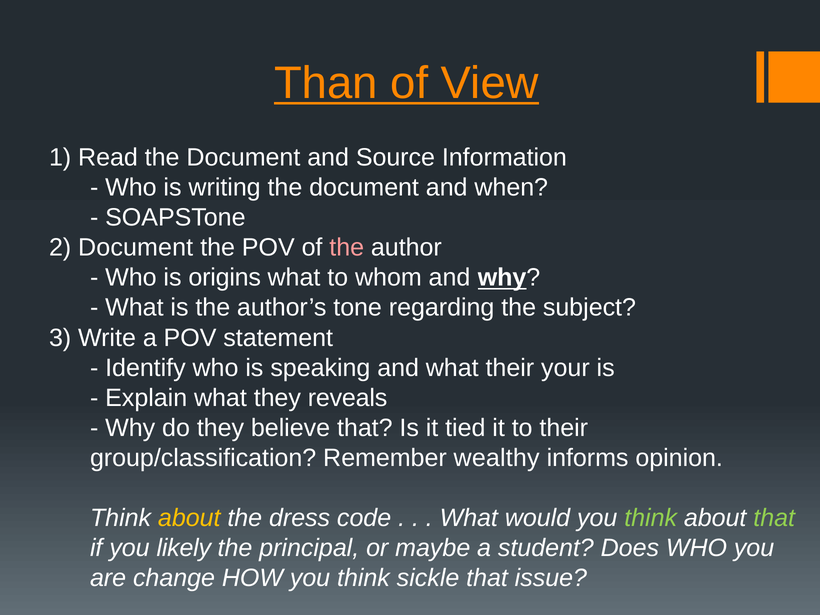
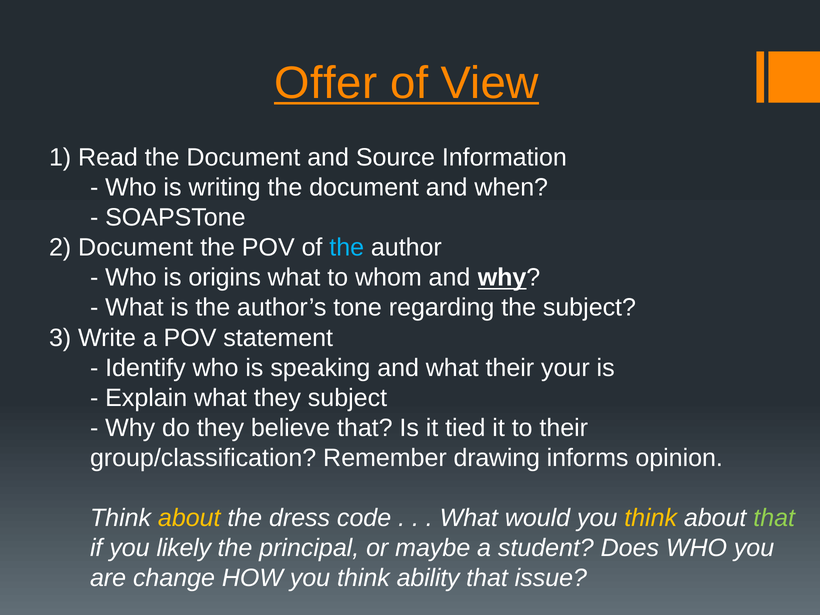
Than: Than -> Offer (326, 83)
the colour: pink -> light blue (347, 248)
they reveals: reveals -> subject (347, 398)
wealthy: wealthy -> drawing (497, 458)
think colour: light green -> yellow (651, 518)
sickle: sickle -> ability (428, 578)
